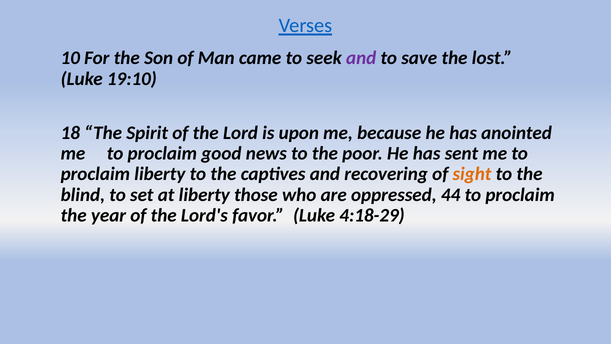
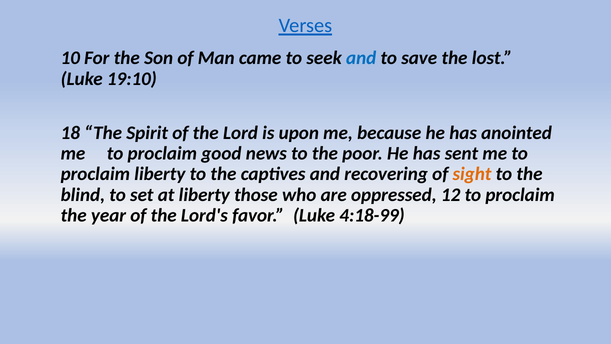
and colour: purple -> blue (361, 58)
44: 44 -> 12 (451, 195)
4:18-29: 4:18-29 -> 4:18-99 (372, 215)
